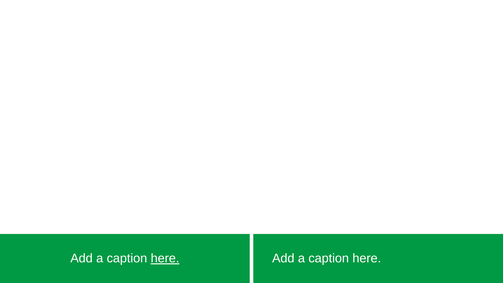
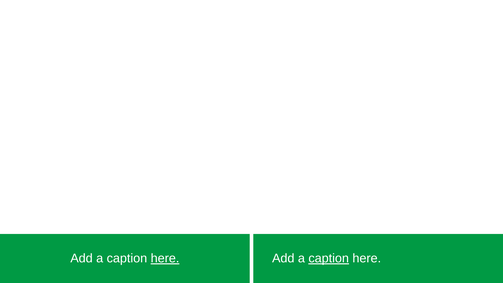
caption underline: none -> present (329, 258)
